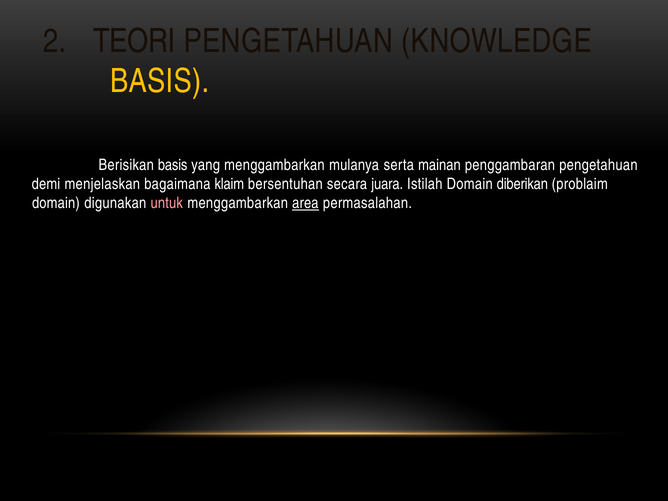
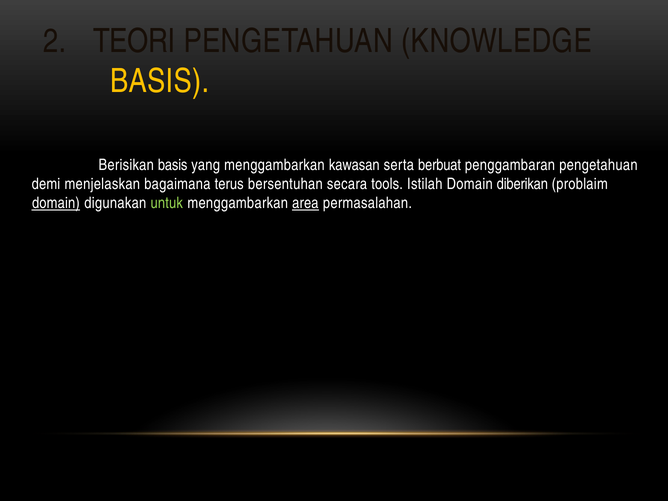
mulanya: mulanya -> kawasan (354, 165)
mainan: mainan -> berbuat (440, 165)
klaim: klaim -> terus (229, 184)
juara: juara -> tools (387, 184)
domain underline: none -> present (56, 203)
untuk colour: pink -> light green (167, 203)
